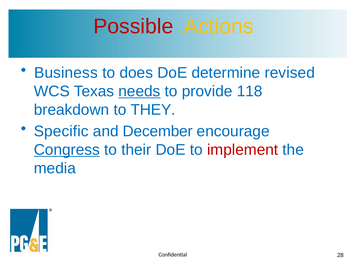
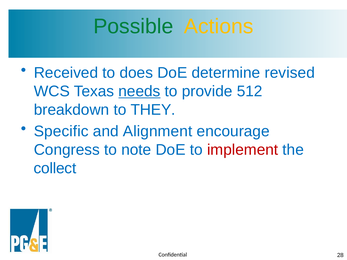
Possible colour: red -> green (133, 26)
Business: Business -> Received (66, 73)
118: 118 -> 512 (250, 91)
December: December -> Alignment (158, 131)
Congress underline: present -> none (67, 150)
their: their -> note (136, 150)
media: media -> collect (55, 168)
